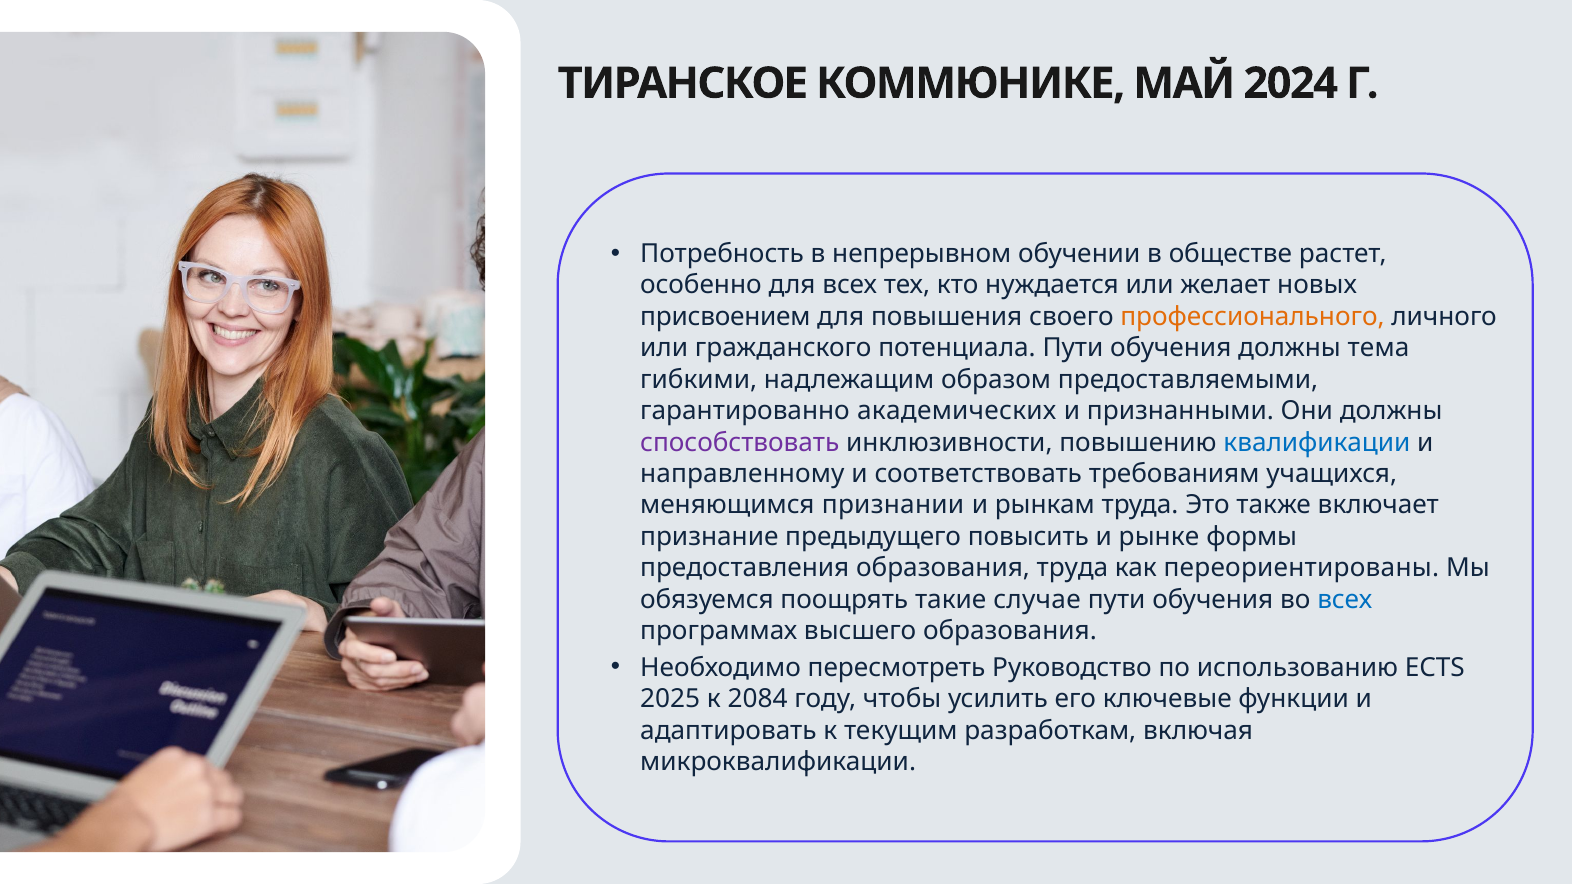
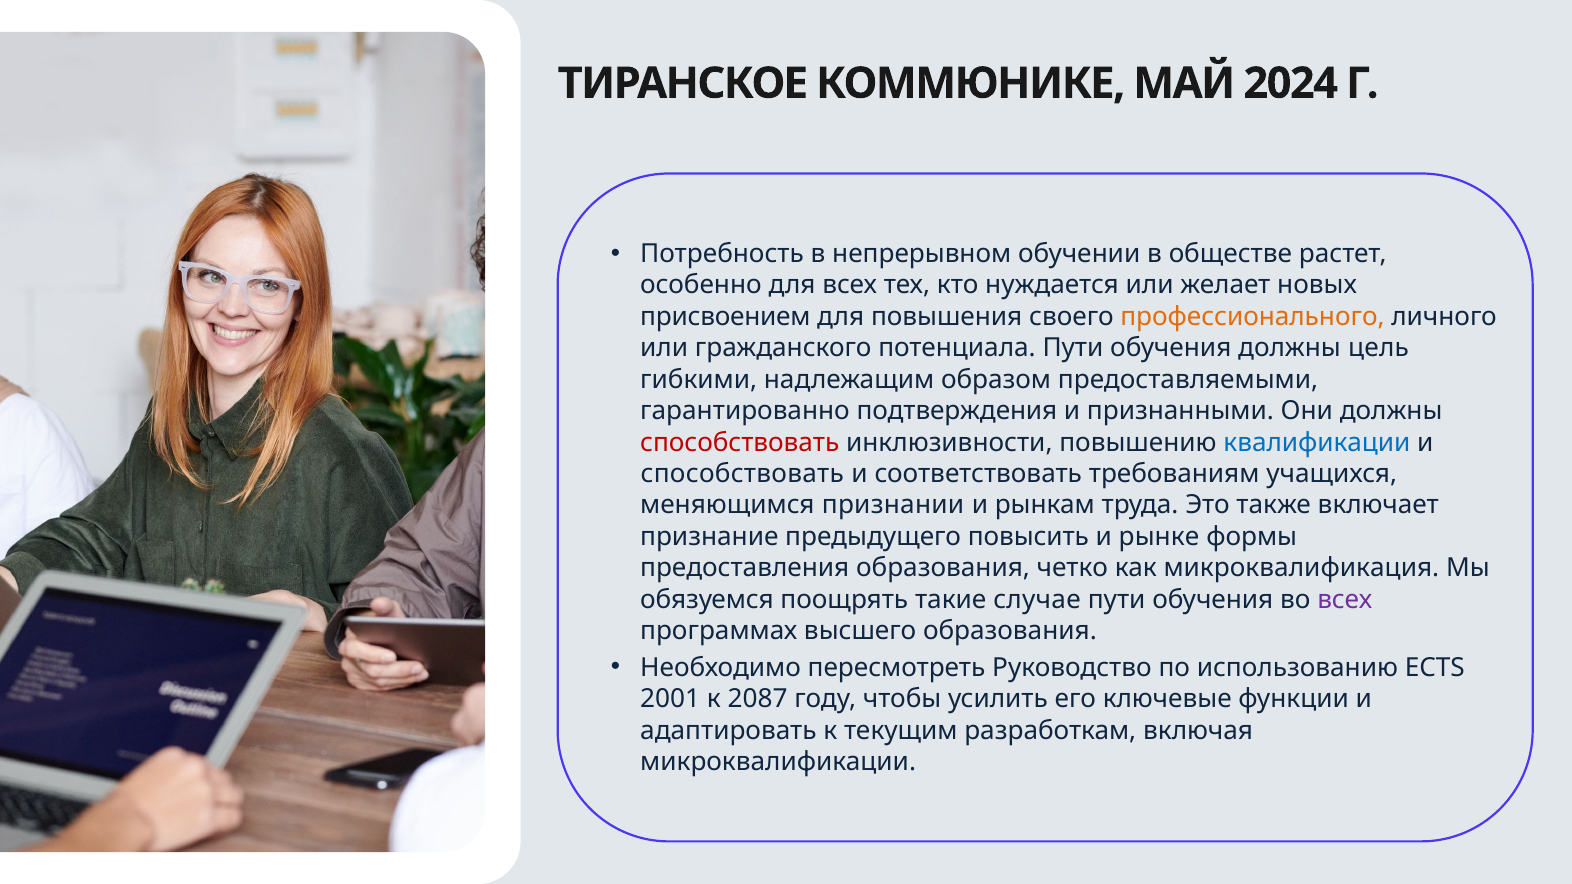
тема: тема -> цель (1378, 348)
академических: академических -> подтверждения (957, 411)
способствовать colour: purple -> red (740, 443)
направленному: направленному -> способствовать (742, 474)
образования труда: труда -> четко (1072, 568)
переориентированы: переориентированы -> микроквалификация (1301, 568)
всех colour: blue -> purple (1345, 600)
2025: 2025 -> 2001 (670, 699)
2084: 2084 -> 2087 (758, 699)
